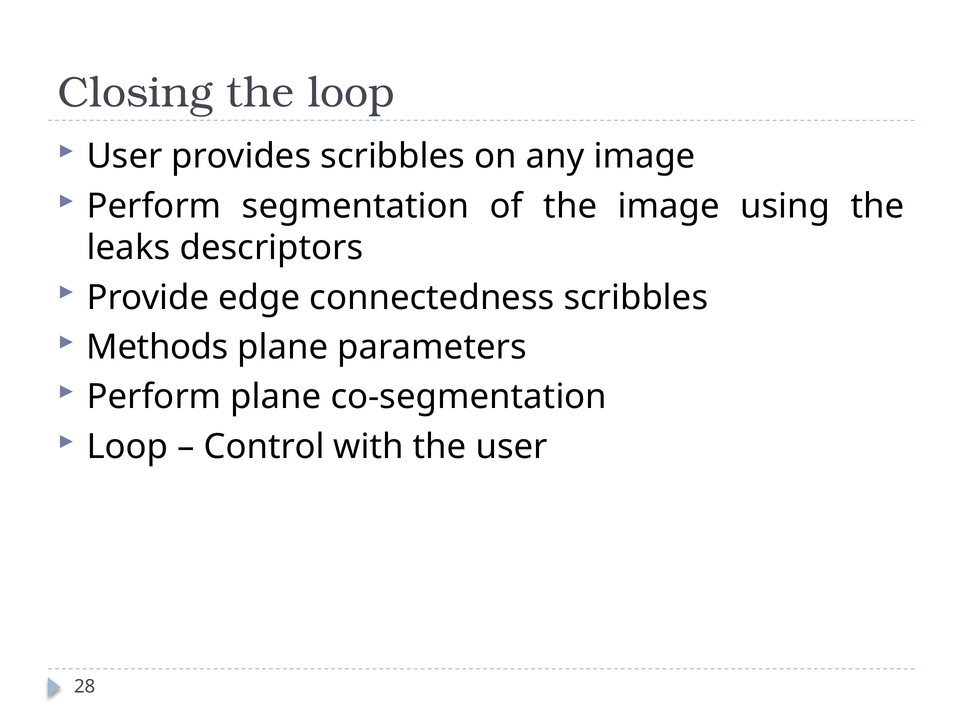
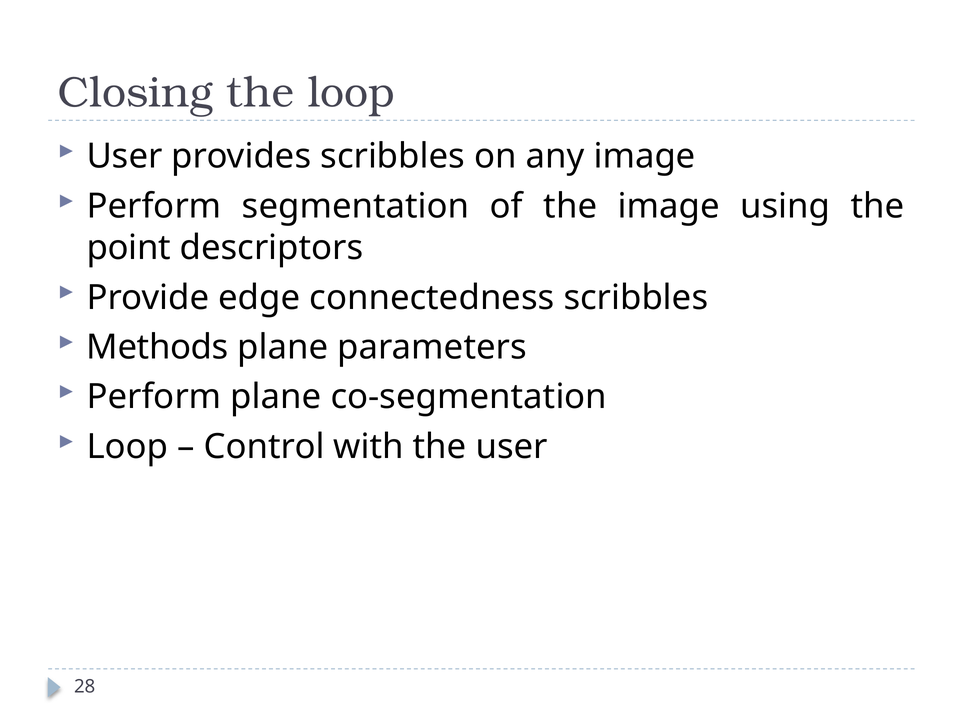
leaks: leaks -> point (129, 248)
